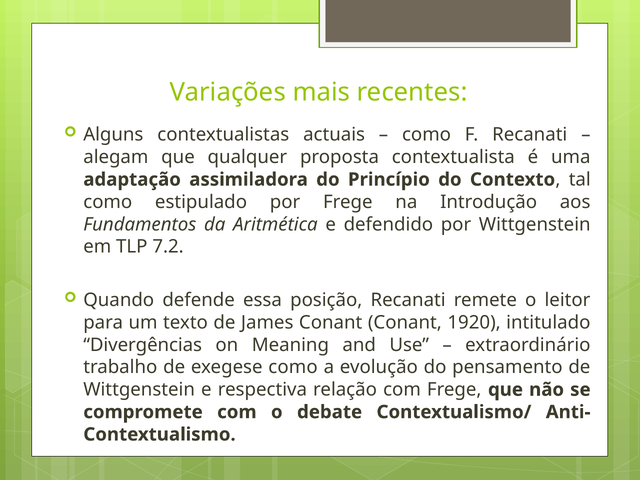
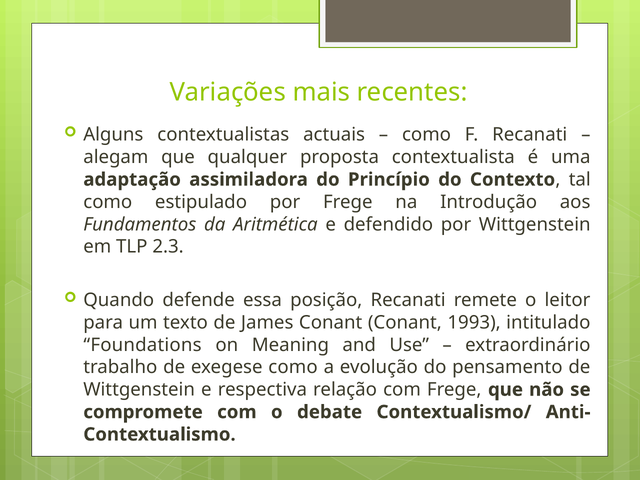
7.2: 7.2 -> 2.3 (168, 247)
1920: 1920 -> 1993 (474, 322)
Divergências: Divergências -> Foundations (143, 345)
